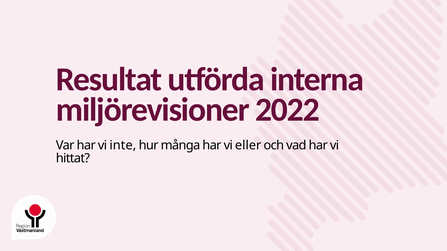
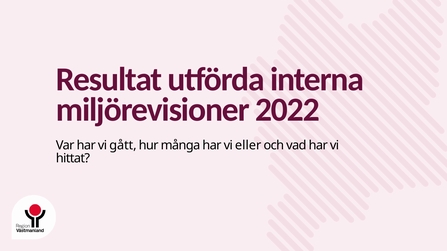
inte: inte -> gått (123, 146)
